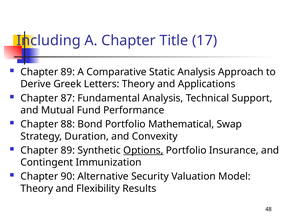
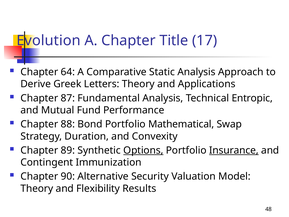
Including: Including -> Evolution (49, 41)
89: 89 -> 64 (68, 72)
Support: Support -> Entropic (252, 98)
Insurance underline: none -> present (234, 150)
